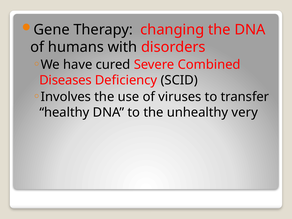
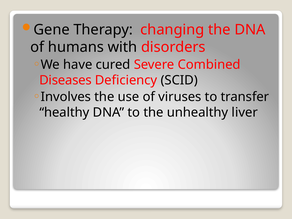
very: very -> liver (245, 112)
